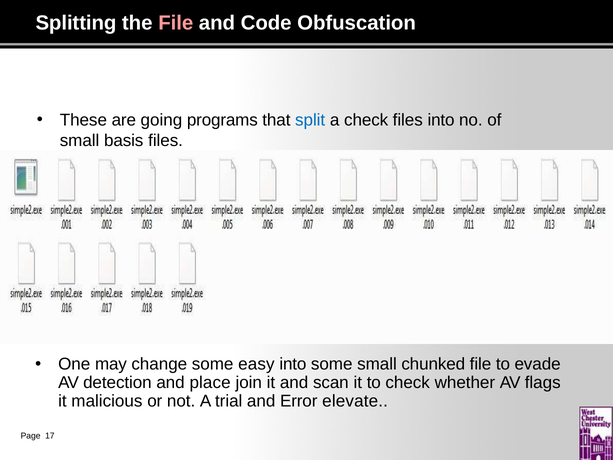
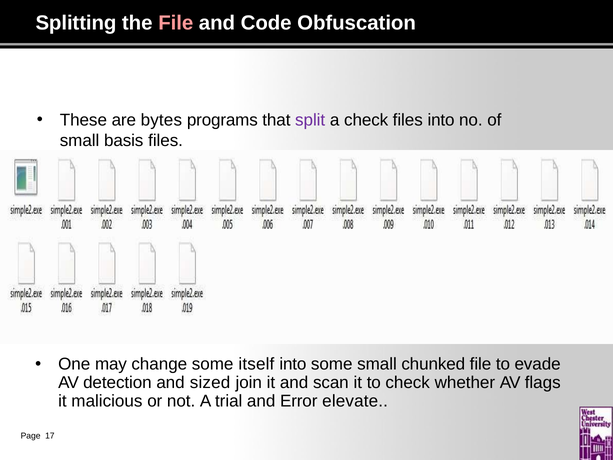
going: going -> bytes (161, 120)
split colour: blue -> purple (310, 120)
easy: easy -> itself (256, 364)
place: place -> sized (210, 382)
